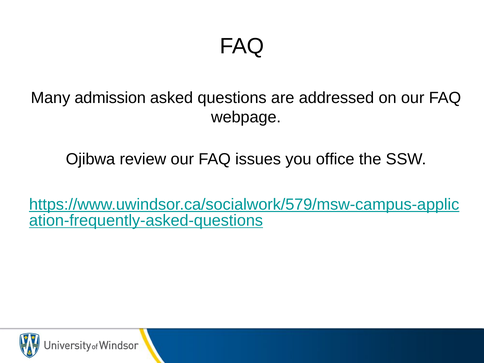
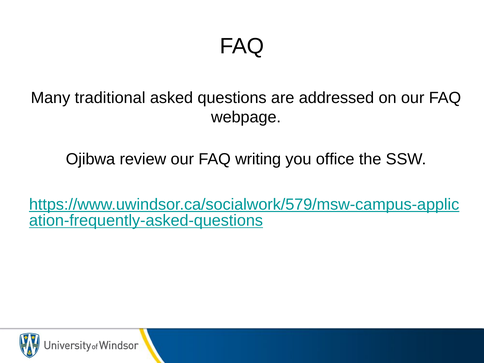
admission: admission -> traditional (110, 98)
issues: issues -> writing (258, 159)
